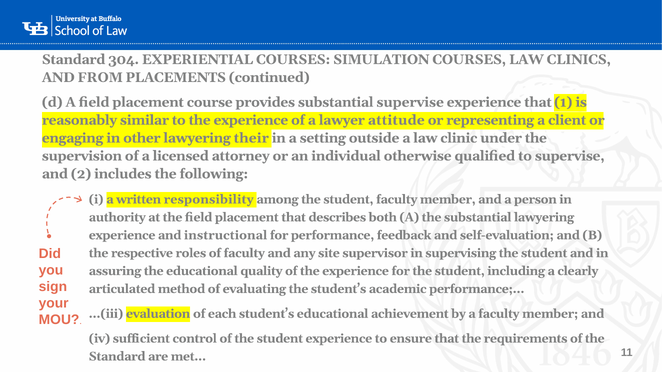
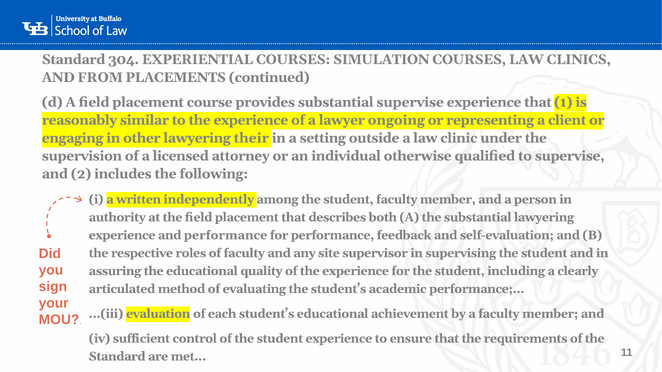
attitude: attitude -> ongoing (396, 120)
responsibility: responsibility -> independently (209, 200)
and instructional: instructional -> performance (226, 235)
